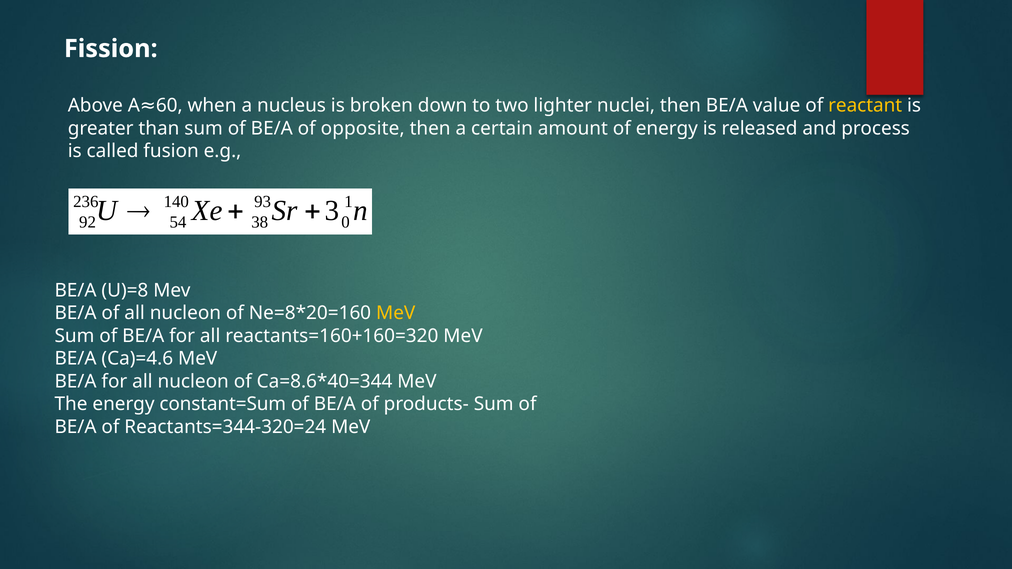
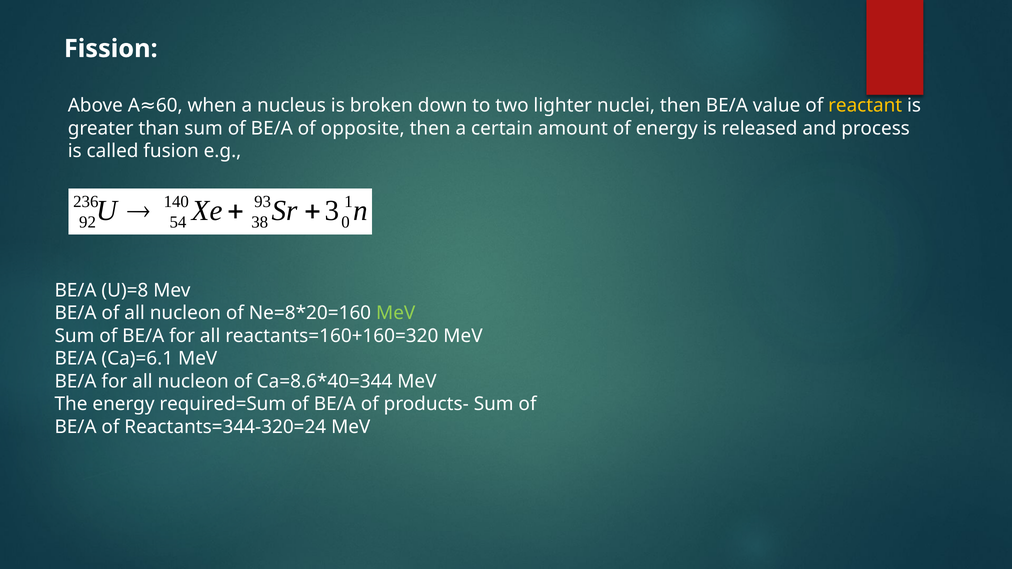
MeV colour: yellow -> light green (396, 313)
Ca)=4.6: Ca)=4.6 -> Ca)=6.1 (137, 359)
constant=Sum: constant=Sum -> required=Sum (223, 404)
